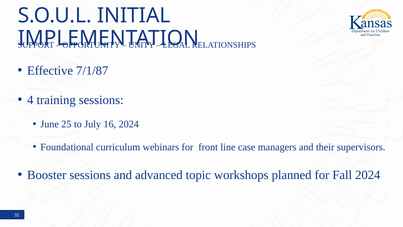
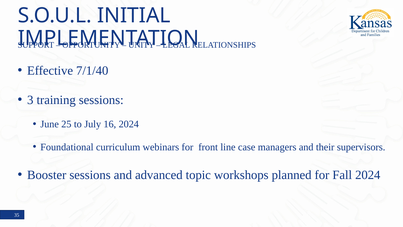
7/1/87: 7/1/87 -> 7/1/40 (92, 71)
4: 4 -> 3 (30, 100)
